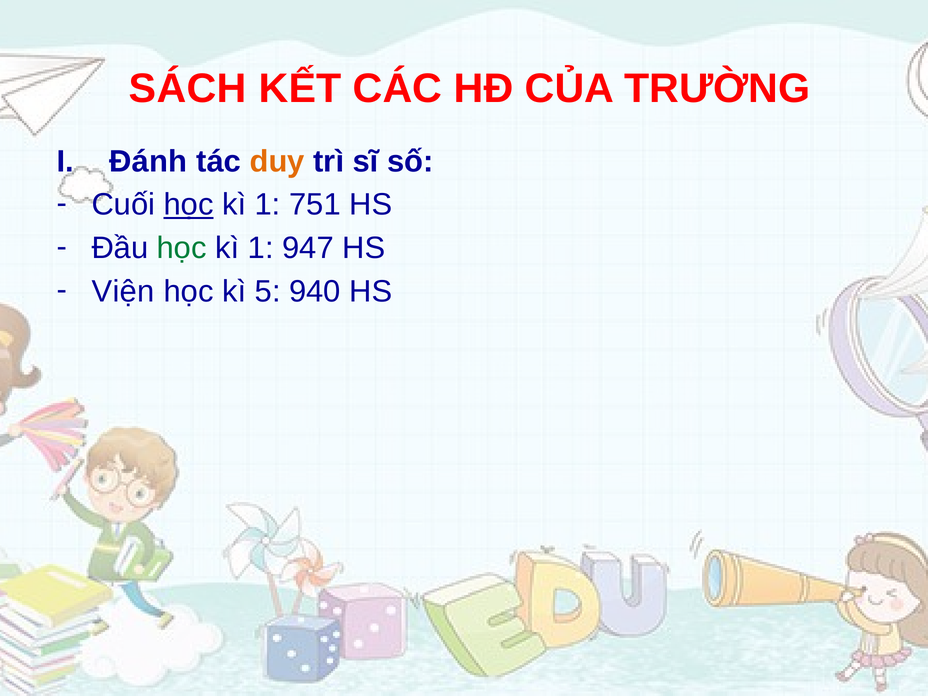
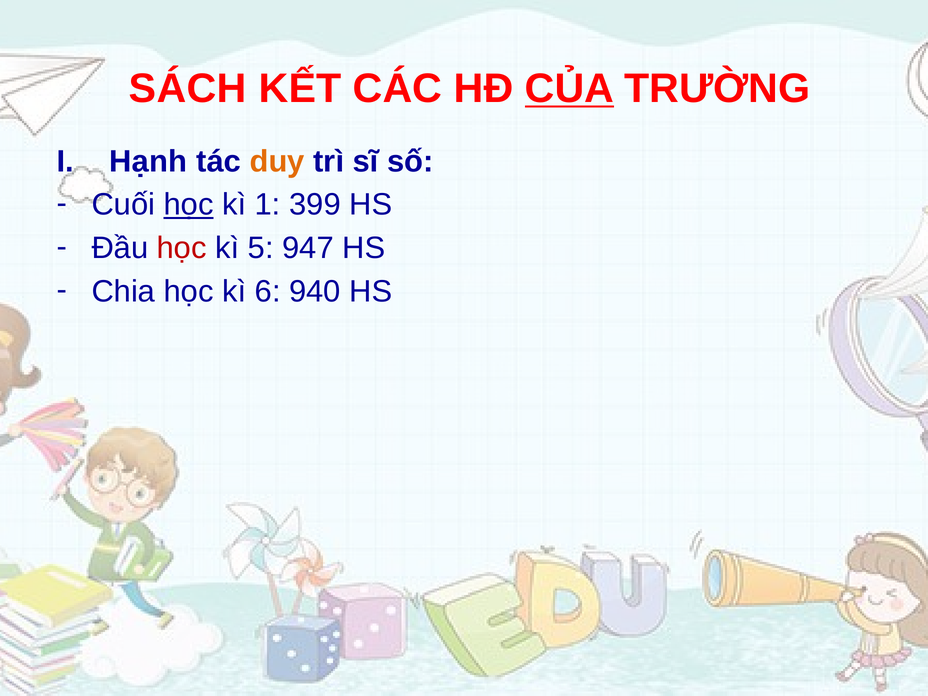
CỦA underline: none -> present (569, 89)
Đánh: Đánh -> Hạnh (148, 161)
751: 751 -> 399 (315, 205)
học colour: green -> red (182, 248)
1: 1 -> 5 (261, 248)
Viện: Viện -> Chia (123, 291)
5: 5 -> 6 (268, 291)
